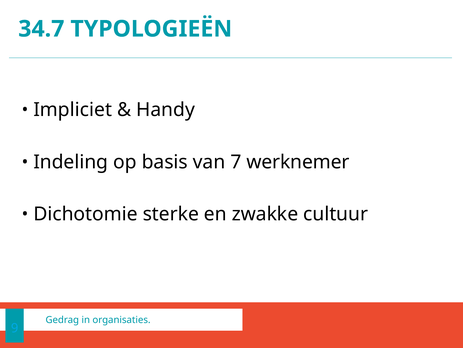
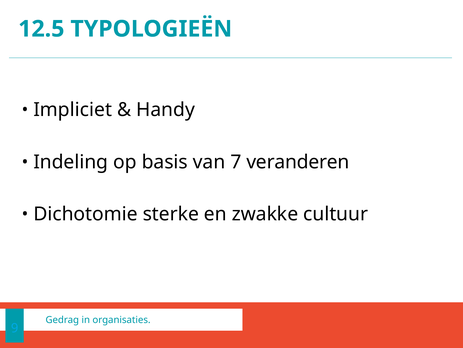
34.7: 34.7 -> 12.5 (41, 29)
werknemer: werknemer -> veranderen (298, 162)
